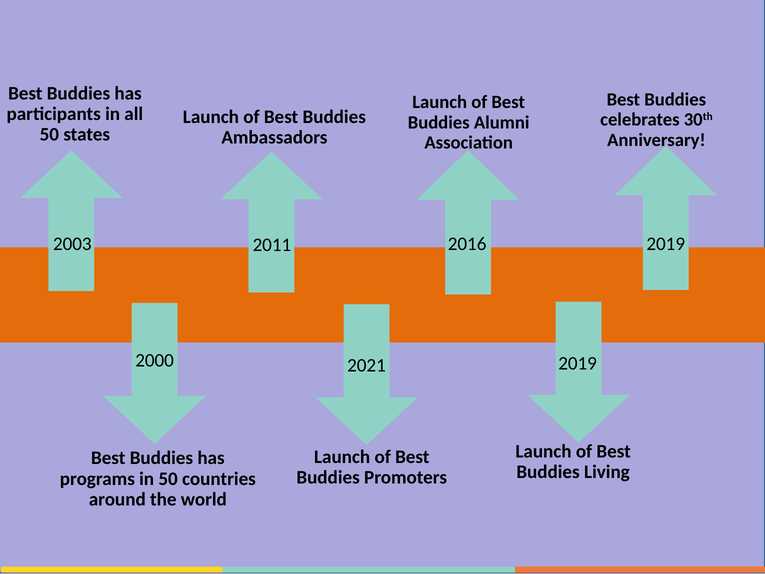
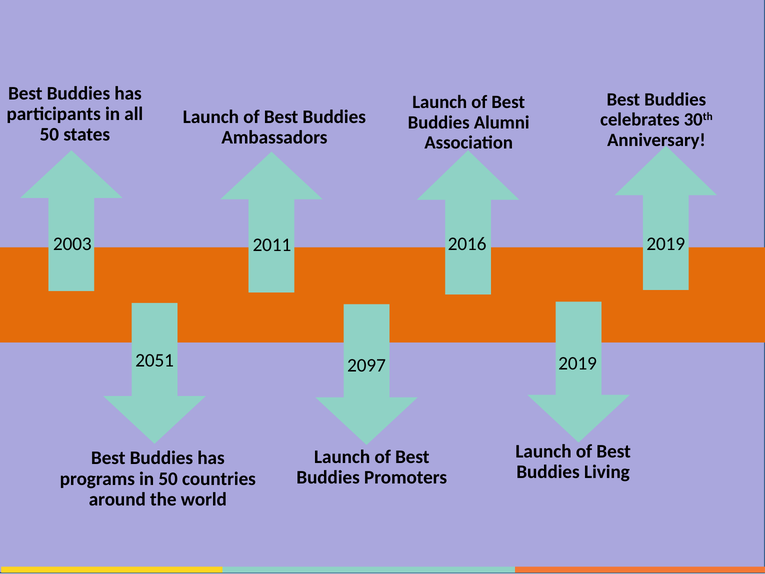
2000: 2000 -> 2051 (155, 360)
2021: 2021 -> 2097 (366, 365)
